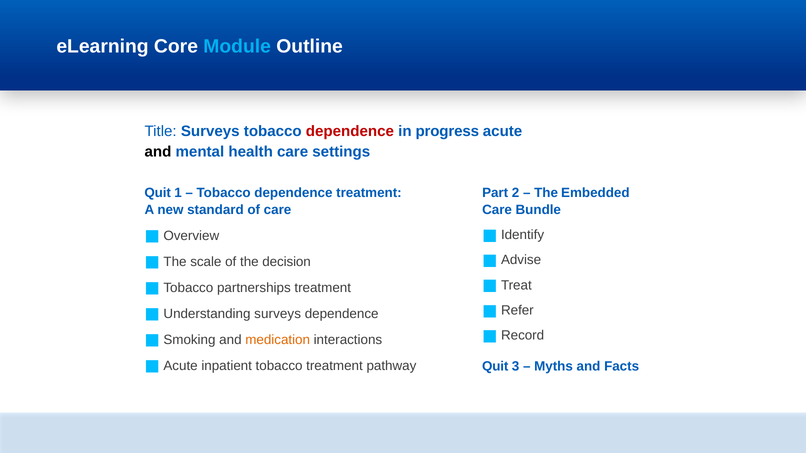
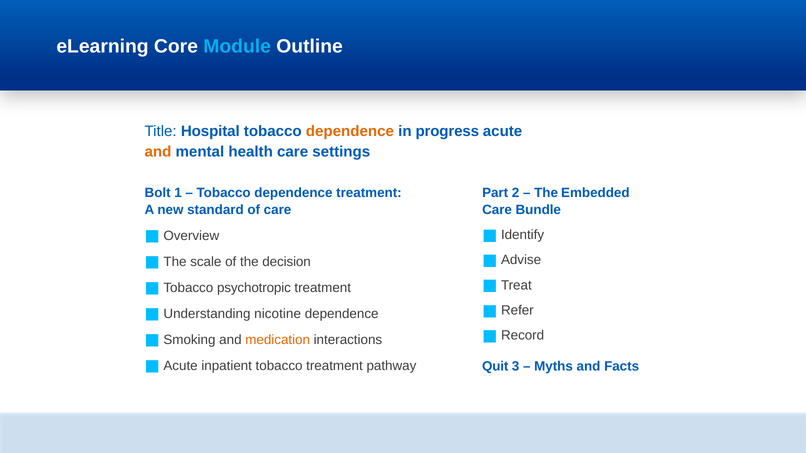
Title Surveys: Surveys -> Hospital (210, 132)
dependence colour: red -> orange (350, 132)
and colour: black -> orange (158, 152)
Quit: Quit -> Bolt (158, 193)
partnerships: partnerships -> psychotropic (254, 288)
surveys: surveys -> nicotine (278, 314)
